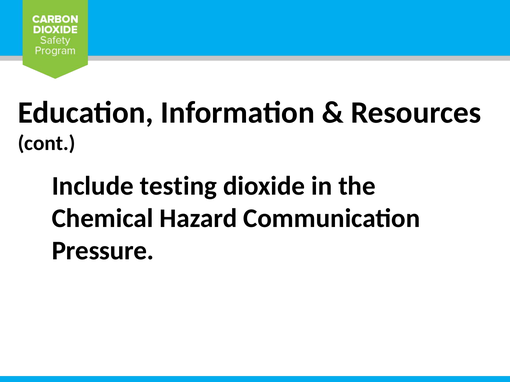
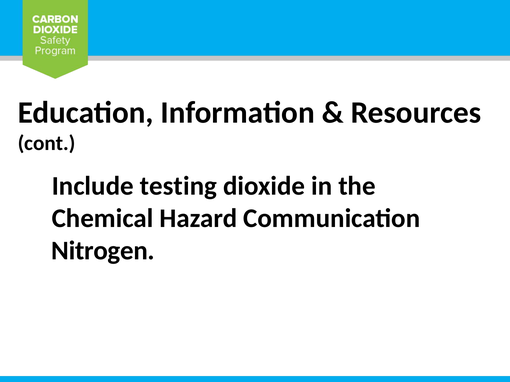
Pressure: Pressure -> Nitrogen (103, 251)
